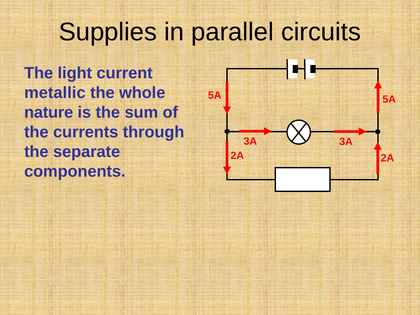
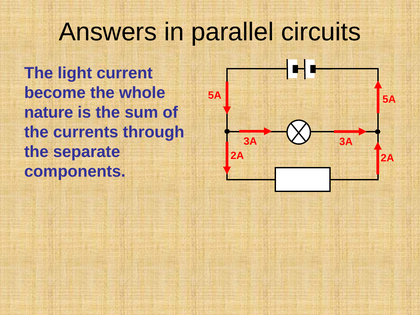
Supplies: Supplies -> Answers (108, 32)
metallic: metallic -> become (55, 93)
